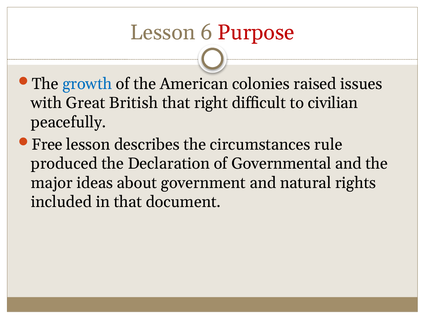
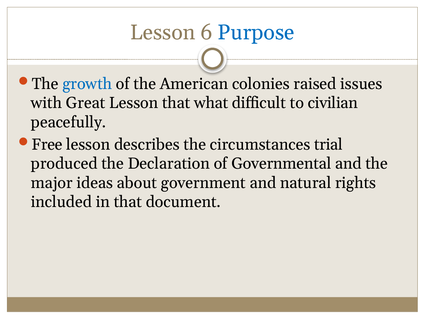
Purpose colour: red -> blue (256, 33)
Great British: British -> Lesson (134, 103)
right: right -> what (211, 103)
rule: rule -> trial (328, 144)
